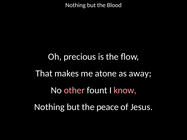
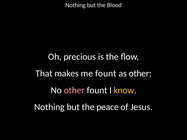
me atone: atone -> fount (106, 74)
as away: away -> other (140, 74)
know colour: pink -> yellow (125, 90)
